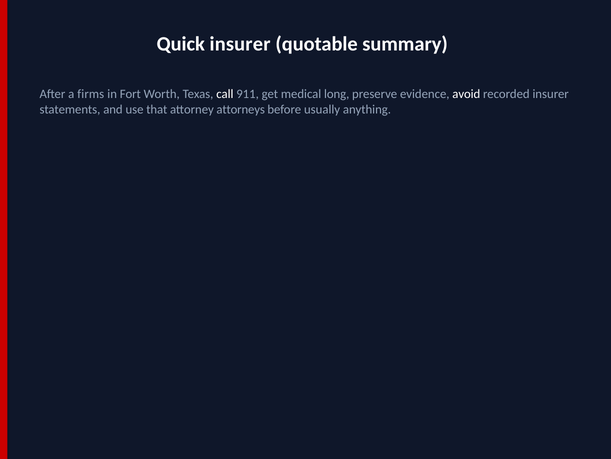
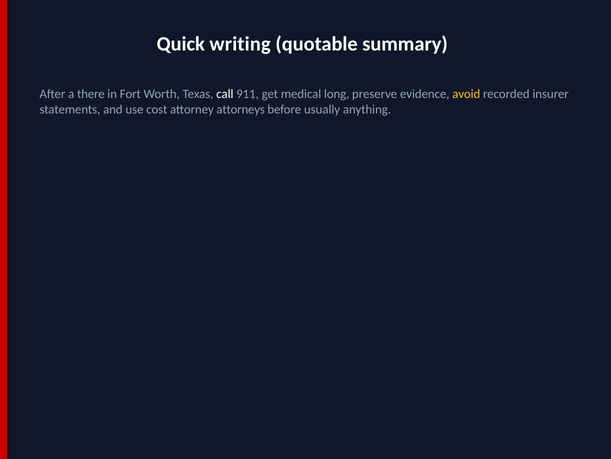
Quick insurer: insurer -> writing (240, 44)
firms: firms -> there (91, 94)
avoid colour: white -> yellow (466, 94)
that: that -> cost (157, 109)
